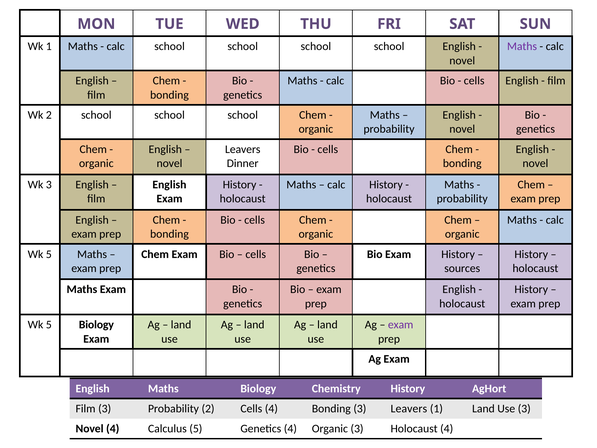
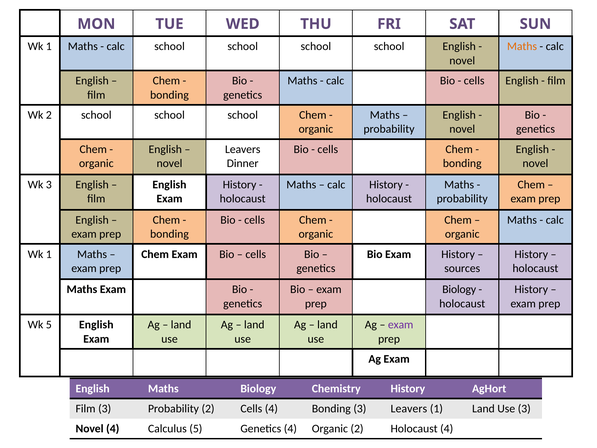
Maths colour: purple -> orange (522, 46)
5: 5 -> 1 (49, 254)
English: English -> Biology (459, 289)
5 Biology: Biology -> English (96, 325)
Organic 3: 3 -> 2 (357, 429)
